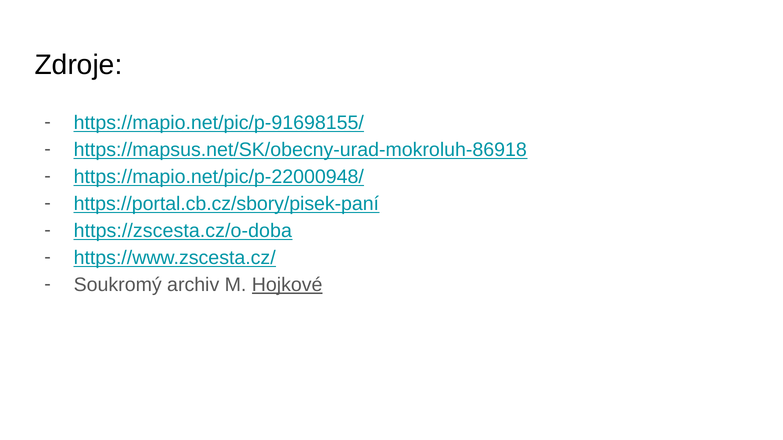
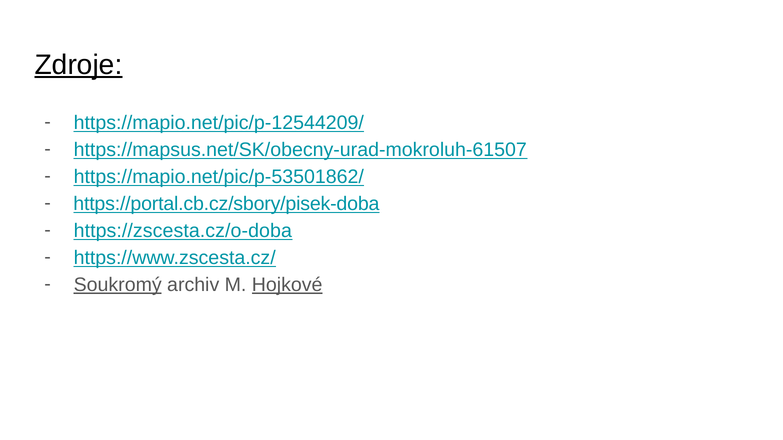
Zdroje underline: none -> present (79, 65)
https://mapio.net/pic/p-91698155/: https://mapio.net/pic/p-91698155/ -> https://mapio.net/pic/p-12544209/ (219, 123)
https://mapsus.net/SK/obecny-urad-mokroluh-86918: https://mapsus.net/SK/obecny-urad-mokroluh-86918 -> https://mapsus.net/SK/obecny-urad-mokroluh-61507 (300, 150)
https://mapio.net/pic/p-22000948/: https://mapio.net/pic/p-22000948/ -> https://mapio.net/pic/p-53501862/ (219, 177)
https://portal.cb.cz/sbory/pisek-paní: https://portal.cb.cz/sbory/pisek-paní -> https://portal.cb.cz/sbory/pisek-doba (226, 204)
Soukromý underline: none -> present (118, 285)
